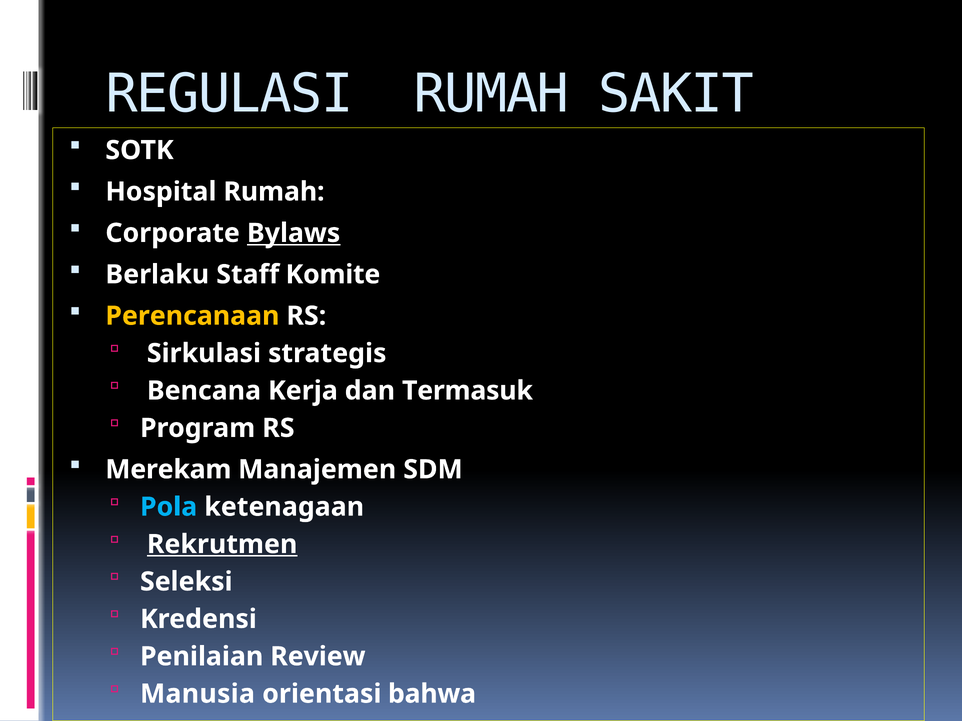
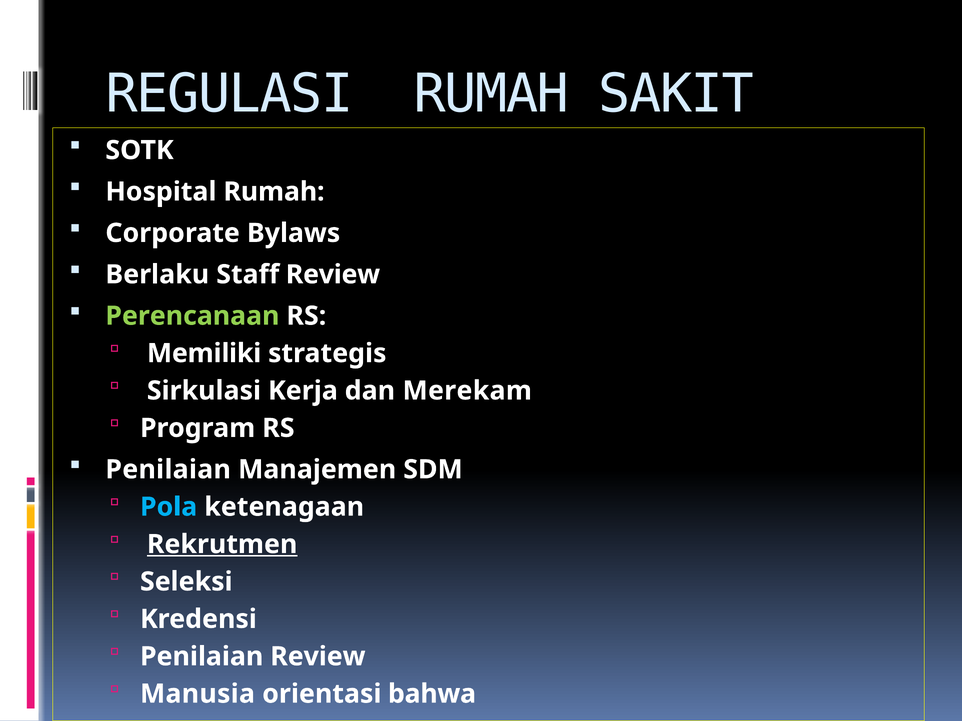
Bylaws underline: present -> none (294, 233)
Staff Komite: Komite -> Review (333, 275)
Perencanaan colour: yellow -> light green (192, 316)
Sirkulasi: Sirkulasi -> Memiliki (204, 354)
Bencana: Bencana -> Sirkulasi (204, 391)
Termasuk: Termasuk -> Merekam (467, 391)
Merekam: Merekam -> Penilaian (168, 470)
